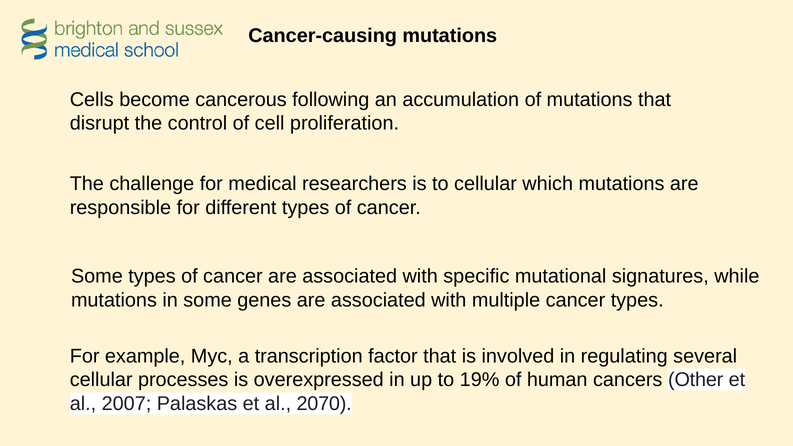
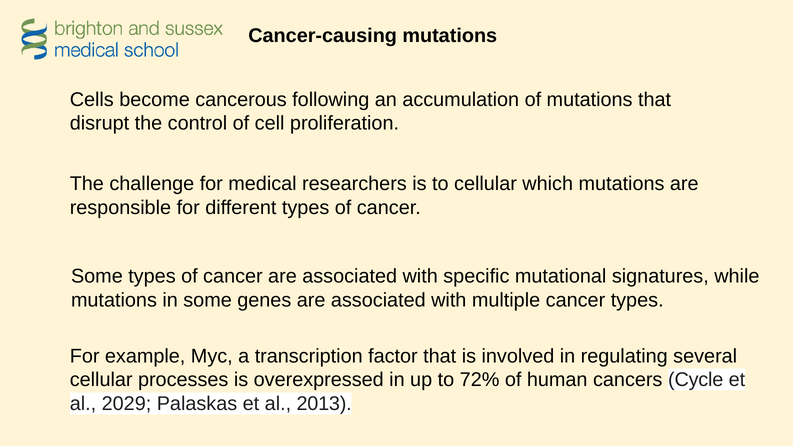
19%: 19% -> 72% (480, 380)
Other: Other -> Cycle (696, 380)
2007: 2007 -> 2029 (126, 404)
2070: 2070 -> 2013 (324, 404)
